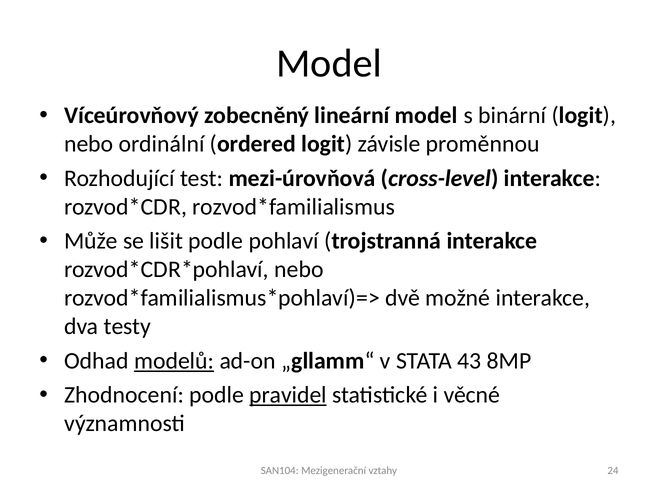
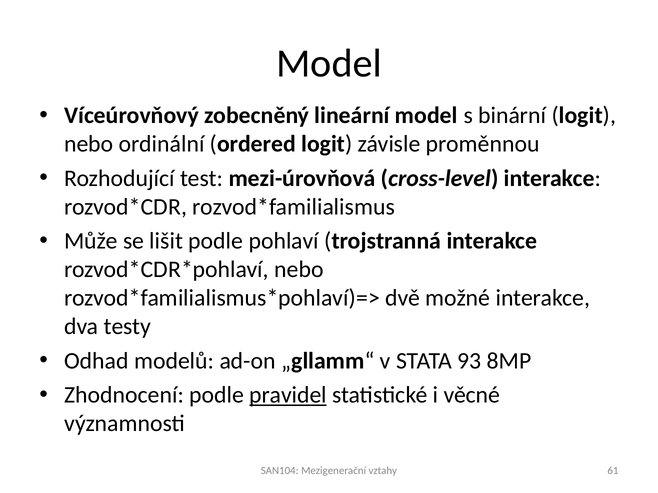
modelů underline: present -> none (174, 361)
43: 43 -> 93 (469, 361)
24: 24 -> 61 (613, 471)
